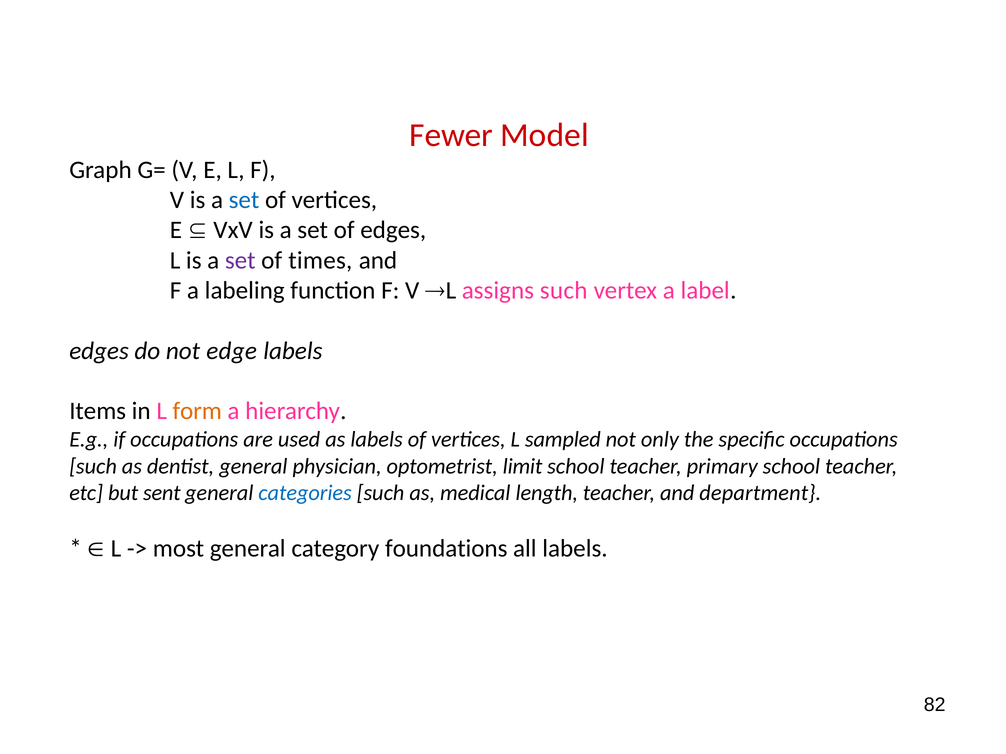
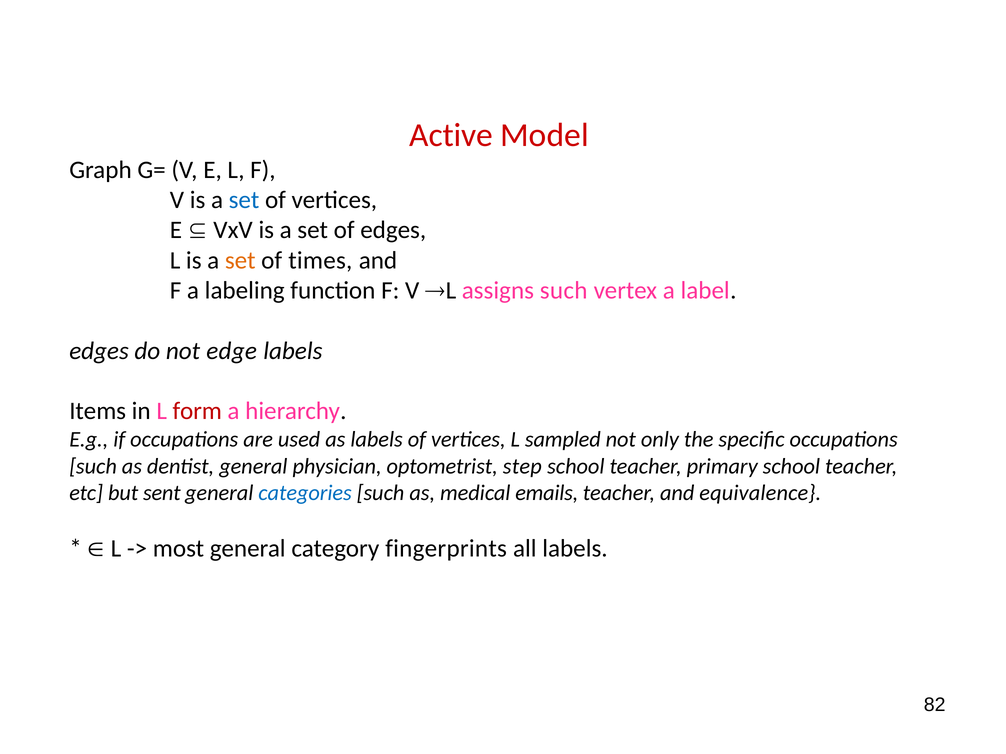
Fewer: Fewer -> Active (451, 135)
set colour: purple -> orange (240, 260)
form colour: orange -> red (197, 411)
limit: limit -> step (522, 466)
length: length -> emails (547, 493)
department: department -> equivalence (760, 493)
foundations: foundations -> fingerprints (446, 549)
